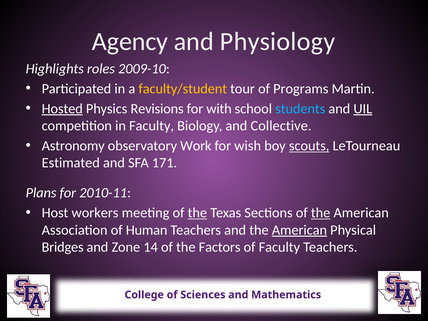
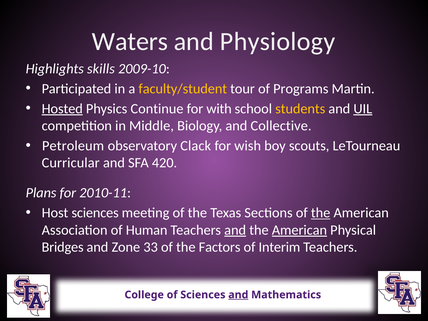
Agency: Agency -> Waters (130, 41)
roles: roles -> skills (101, 69)
Revisions: Revisions -> Continue (157, 109)
students colour: light blue -> yellow (300, 109)
in Faculty: Faculty -> Middle (152, 126)
Astronomy: Astronomy -> Petroleum (73, 146)
Work: Work -> Clack (196, 146)
scouts underline: present -> none (309, 146)
Estimated: Estimated -> Curricular (71, 163)
171: 171 -> 420 (165, 163)
Host workers: workers -> sciences (95, 213)
the underline: present -> none (197, 213)
and underline: none -> present (235, 230)
14: 14 -> 33 (151, 247)
of Faculty: Faculty -> Interim (279, 247)
and underline: none -> present (238, 295)
